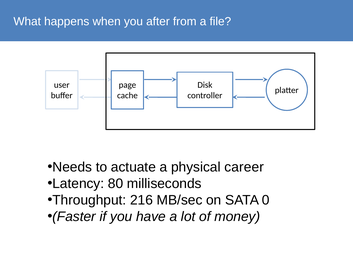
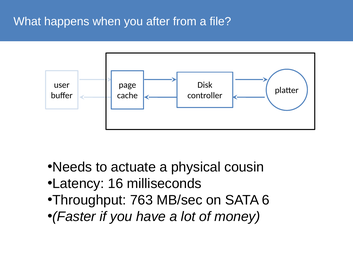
career: career -> cousin (244, 167)
80: 80 -> 16 (116, 183)
216: 216 -> 763 (141, 200)
0: 0 -> 6 (266, 200)
